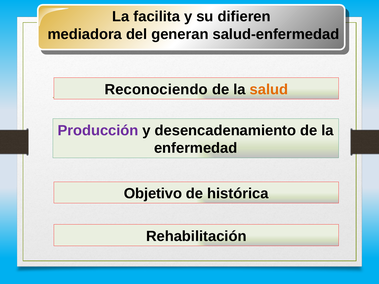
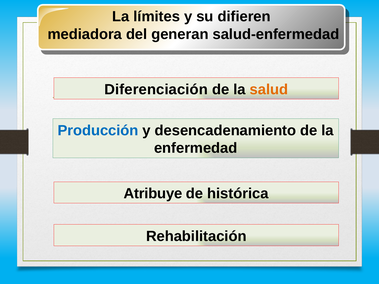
facilita: facilita -> límites (157, 17)
Reconociendo: Reconociendo -> Diferenciación (156, 89)
Producción colour: purple -> blue (98, 131)
Objetivo: Objetivo -> Atribuye (153, 194)
